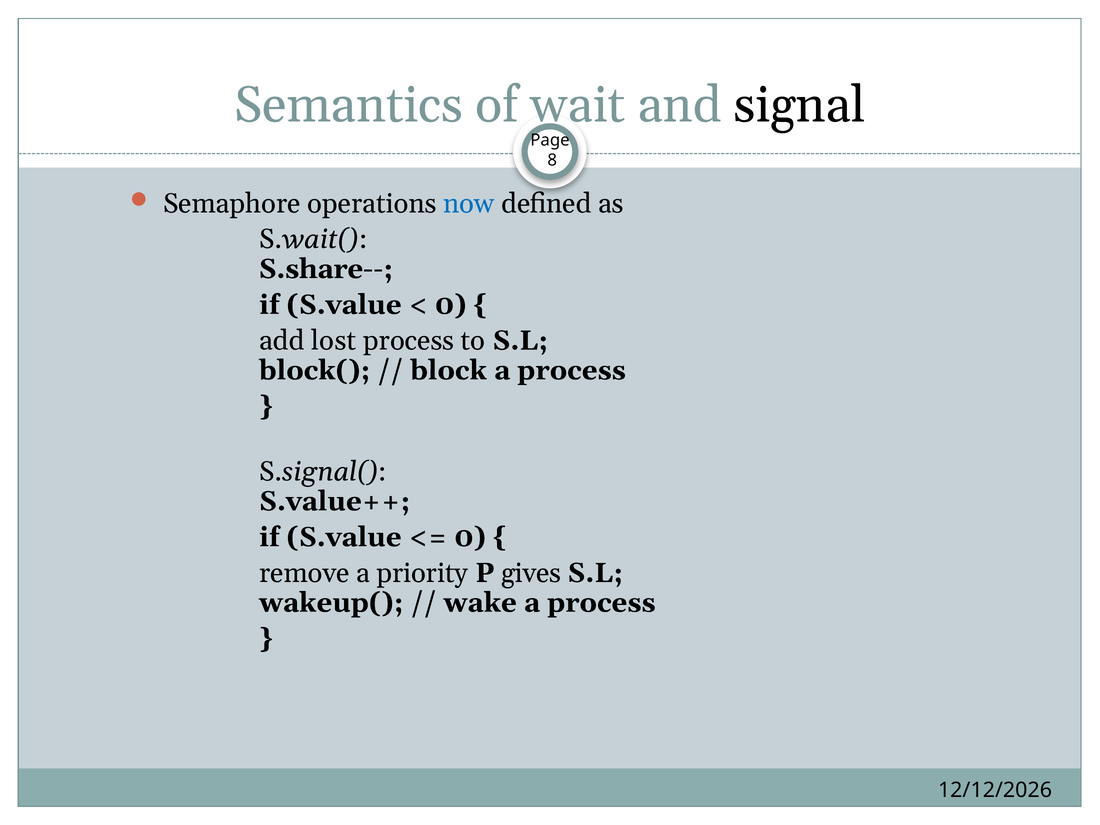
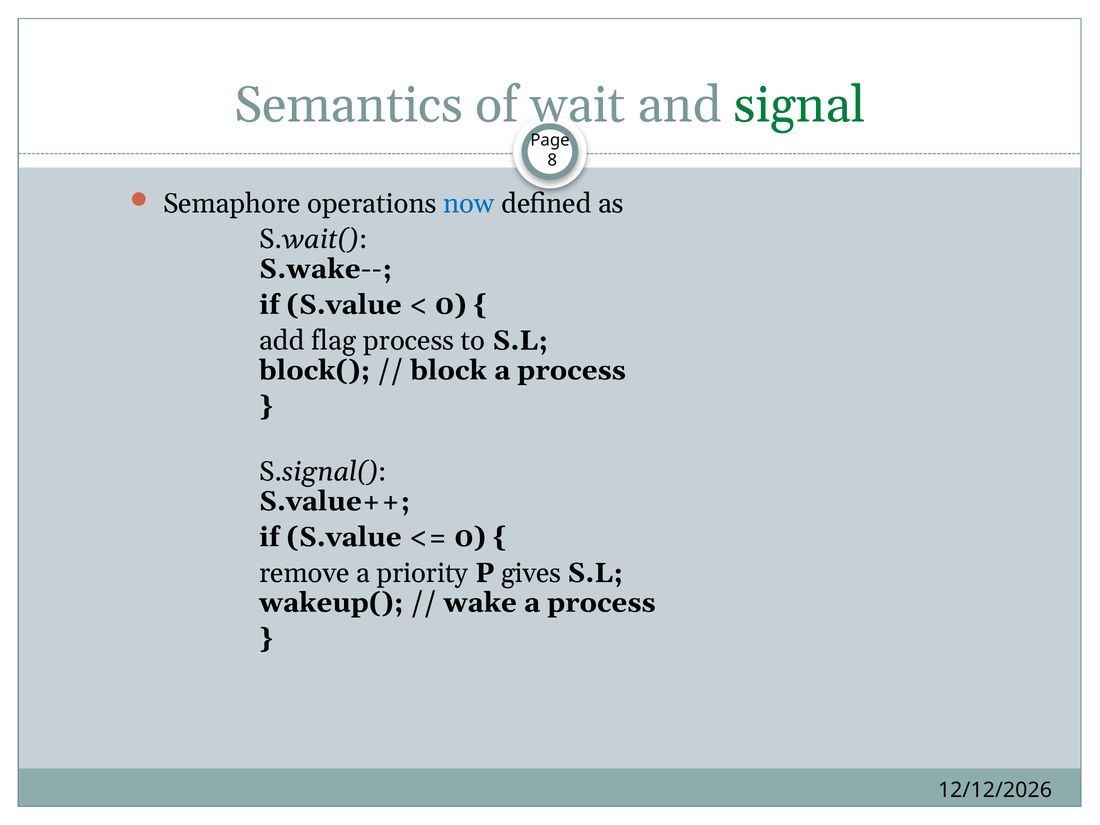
signal colour: black -> green (800, 105)
S.share--: S.share-- -> S.wake-- (326, 269)
lost: lost -> flag (334, 341)
